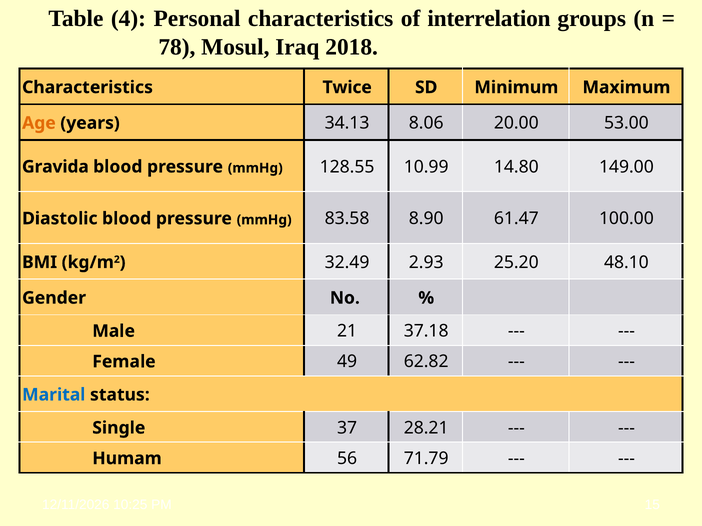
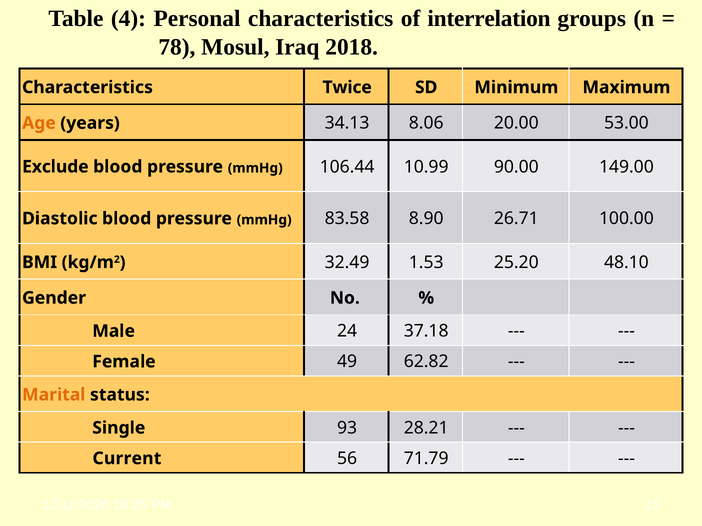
Gravida: Gravida -> Exclude (55, 167)
128.55: 128.55 -> 106.44 (347, 167)
14.80: 14.80 -> 90.00 (516, 167)
61.47: 61.47 -> 26.71 (516, 219)
2.93: 2.93 -> 1.53 (426, 262)
21: 21 -> 24 (347, 331)
Marital colour: blue -> orange (54, 395)
37: 37 -> 93 (347, 428)
Humam: Humam -> Current (127, 459)
